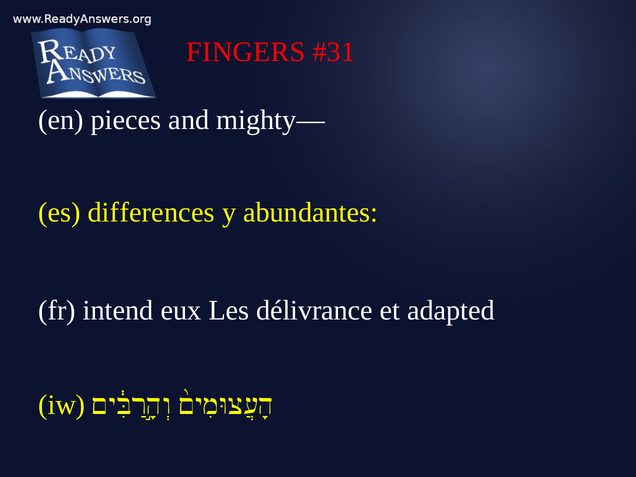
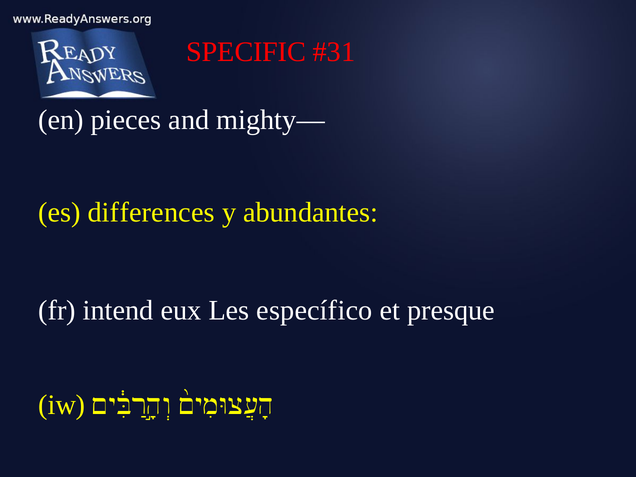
FINGERS: FINGERS -> SPECIFIC (246, 52)
délivrance: délivrance -> específico (314, 310)
adapted: adapted -> presque (451, 310)
